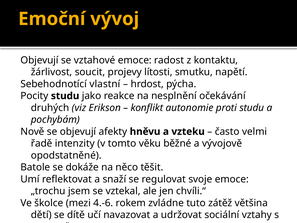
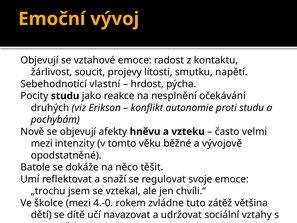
řadě: řadě -> mezi (42, 143)
4.-6: 4.-6 -> 4.-0 (103, 203)
